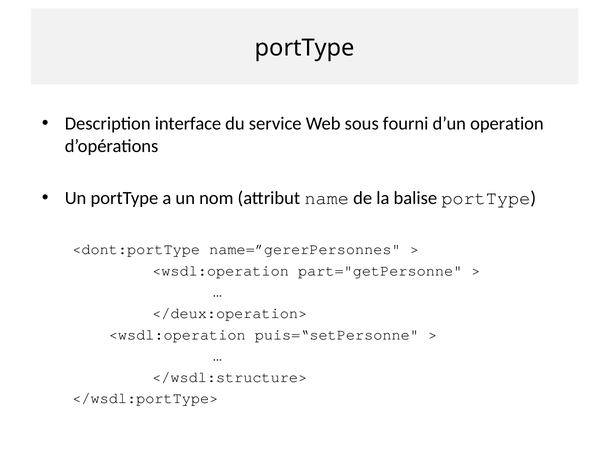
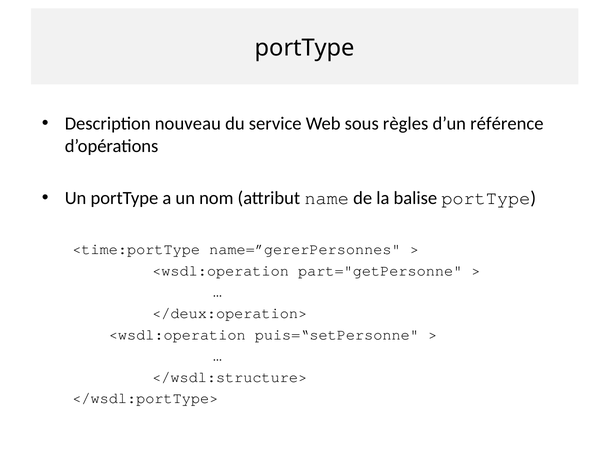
interface: interface -> nouveau (188, 124)
fourni: fourni -> règles (406, 124)
operation: operation -> référence (507, 124)
<dont:portType: <dont:portType -> <time:portType (136, 249)
